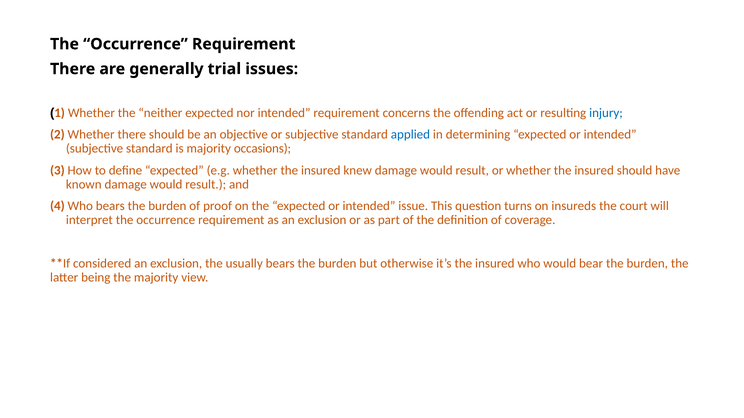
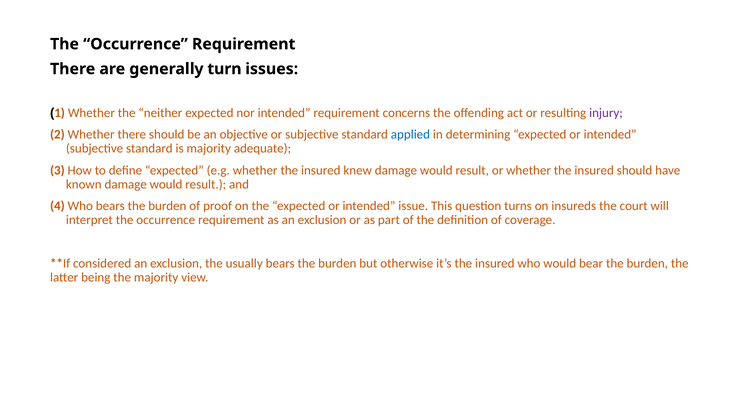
trial: trial -> turn (224, 69)
injury colour: blue -> purple (606, 113)
occasions: occasions -> adequate (262, 149)
